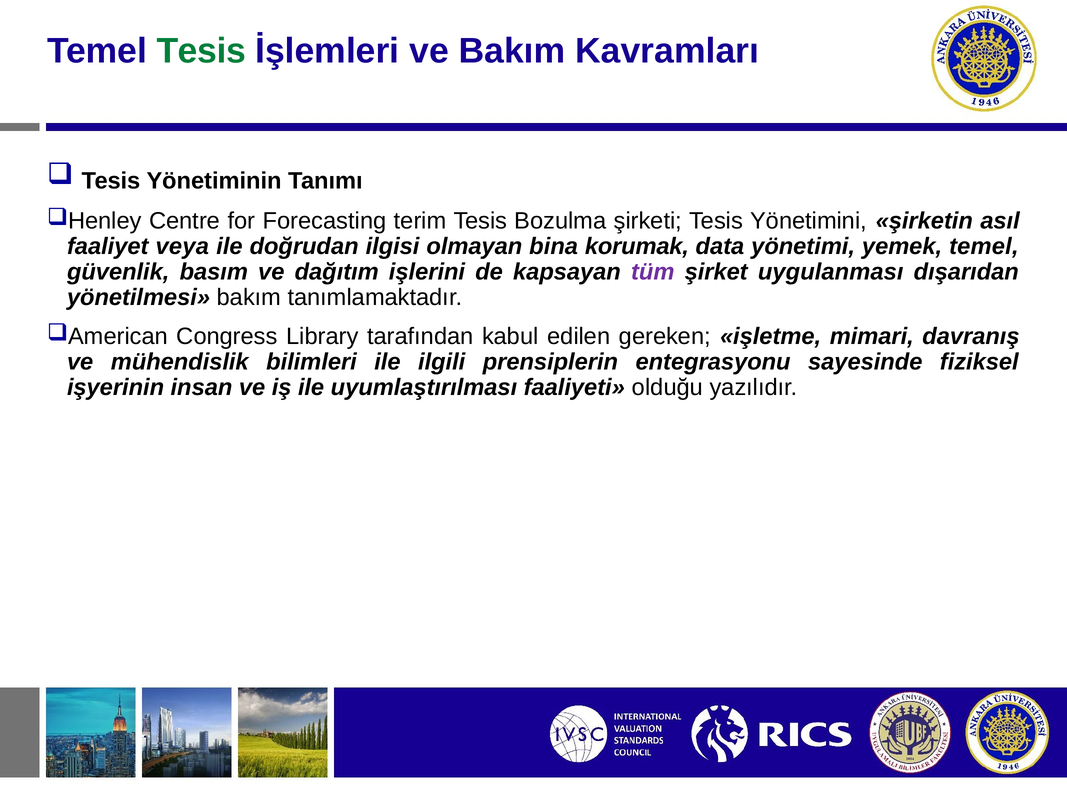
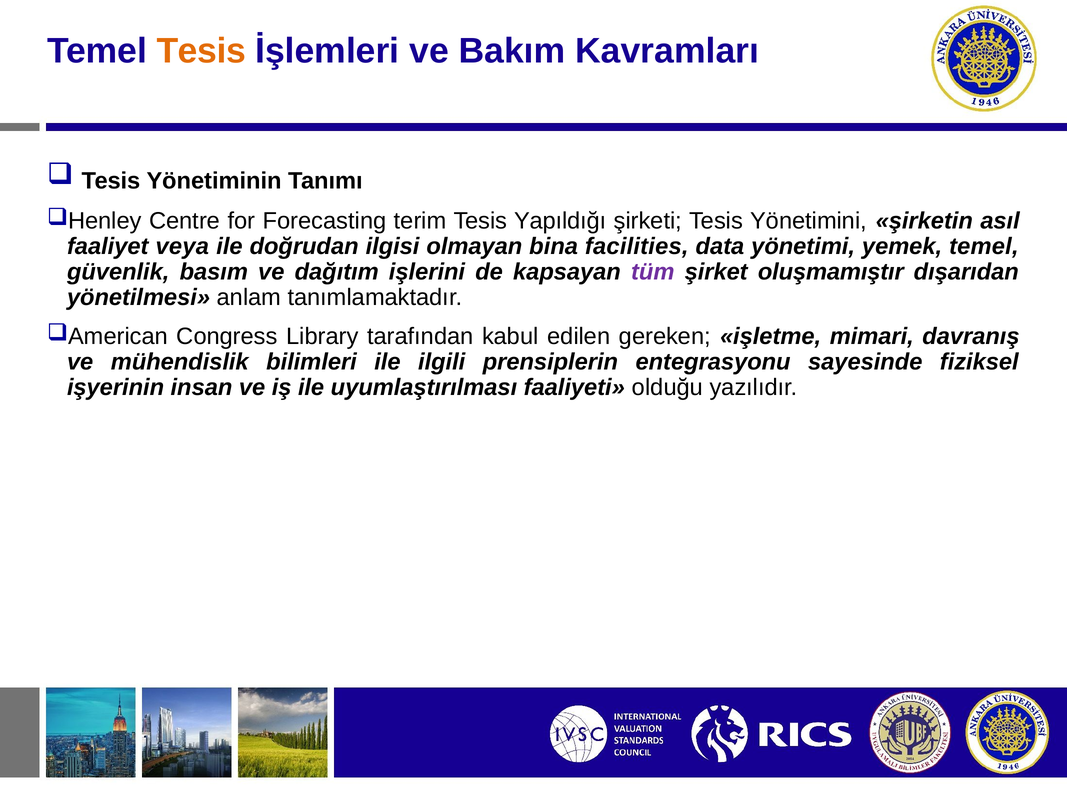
Tesis colour: green -> orange (201, 51)
Bozulma: Bozulma -> Yapıldığı (560, 221)
korumak: korumak -> facilities (637, 246)
uygulanması: uygulanması -> oluşmamıştır (831, 272)
yönetilmesi bakım: bakım -> anlam (249, 298)
